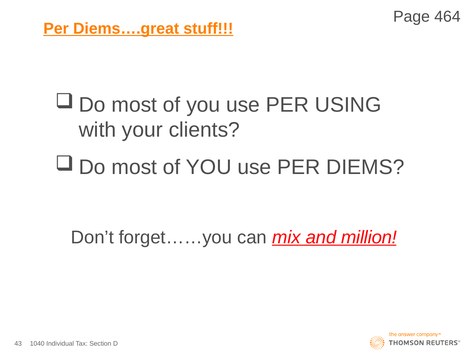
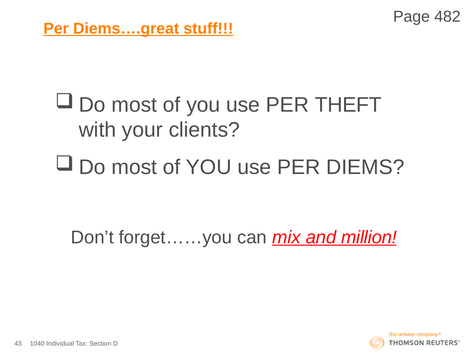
464: 464 -> 482 (447, 17)
USING: USING -> THEFT (348, 105)
